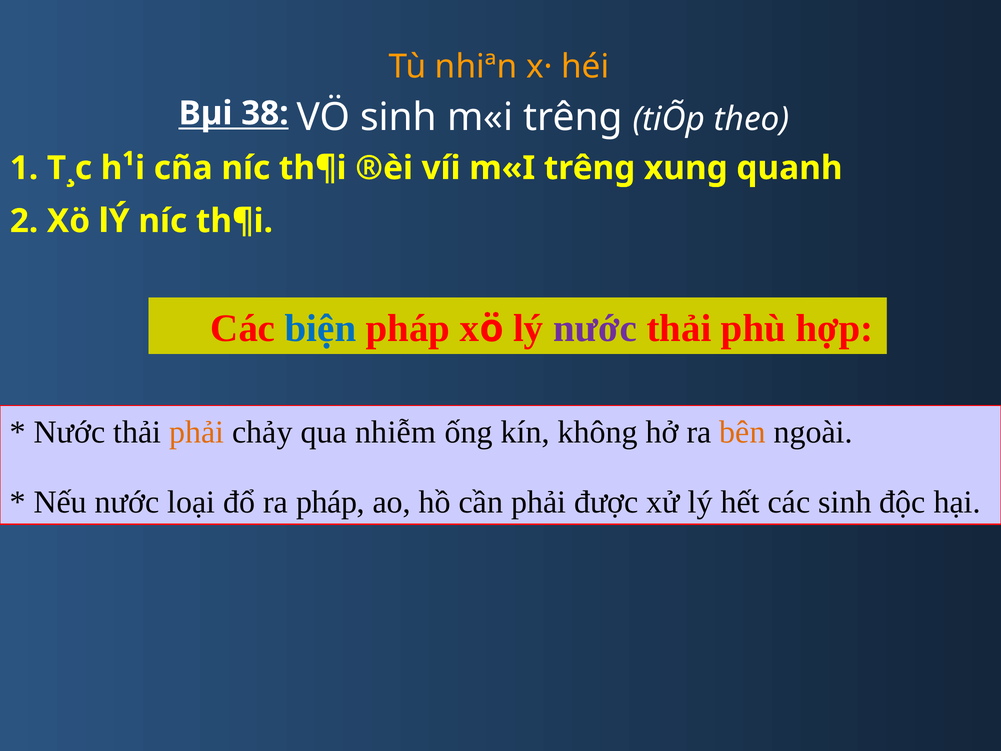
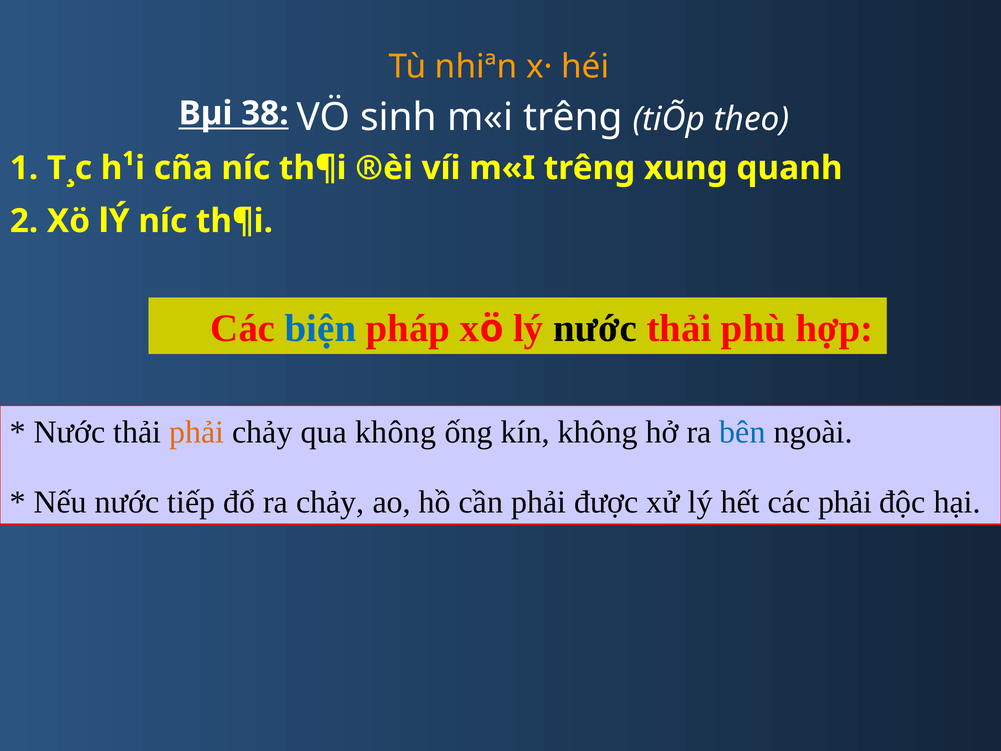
nước colour: purple -> black (595, 328)
qua nhiễm: nhiễm -> không (396, 432)
bên colour: orange -> blue (742, 432)
loại: loại -> tiếp (191, 502)
ra pháp: pháp -> chảy (330, 502)
các sinh: sinh -> phải (845, 502)
